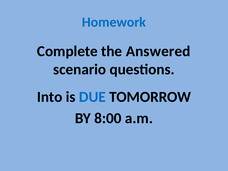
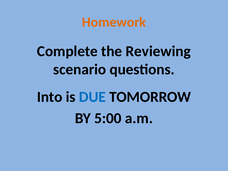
Homework colour: blue -> orange (114, 22)
Answered: Answered -> Reviewing (158, 51)
8:00: 8:00 -> 5:00 (108, 118)
